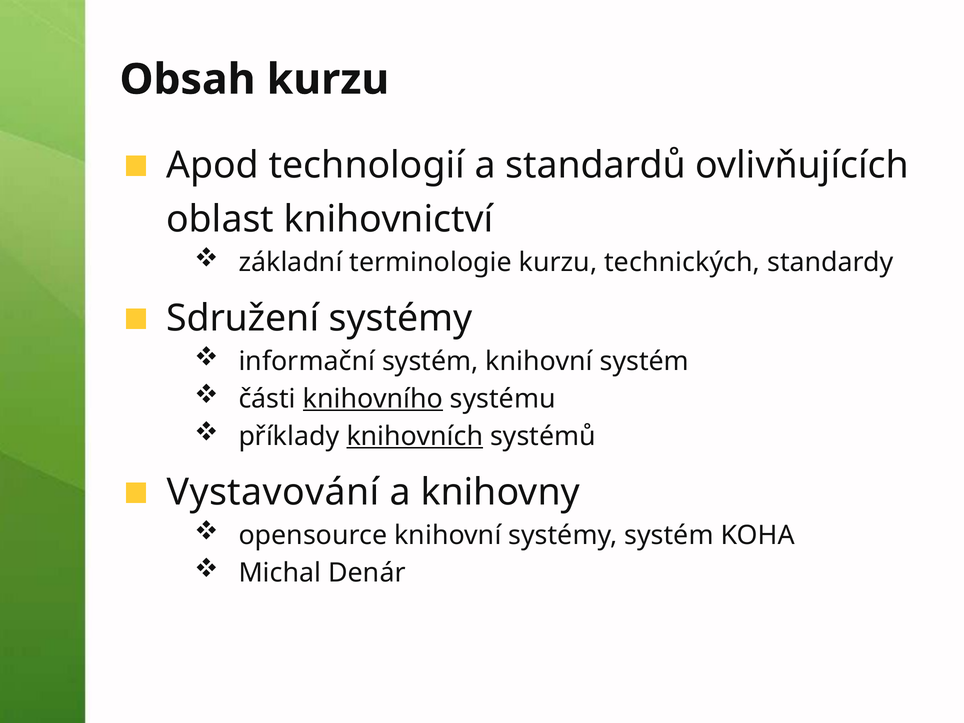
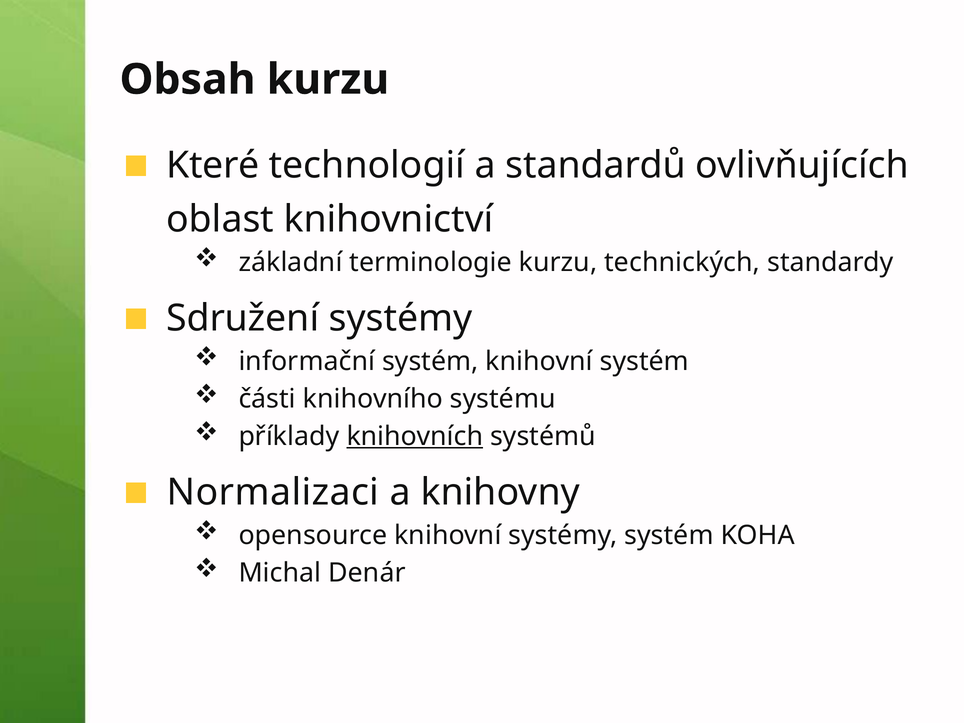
Apod: Apod -> Které (213, 165)
knihovního underline: present -> none (373, 399)
Vystavování: Vystavování -> Normalizaci (273, 492)
